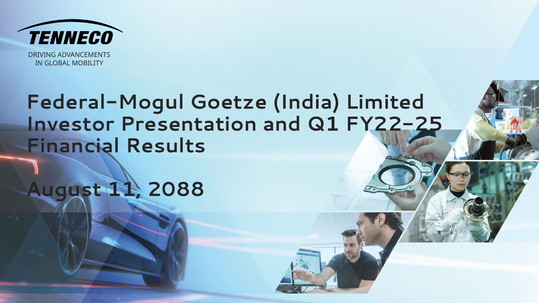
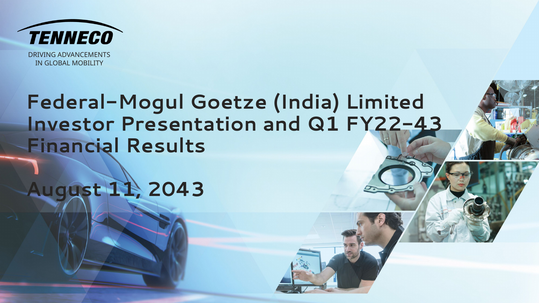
FY22-25: FY22-25 -> FY22-43 (394, 124)
2088: 2088 -> 2043 (176, 190)
